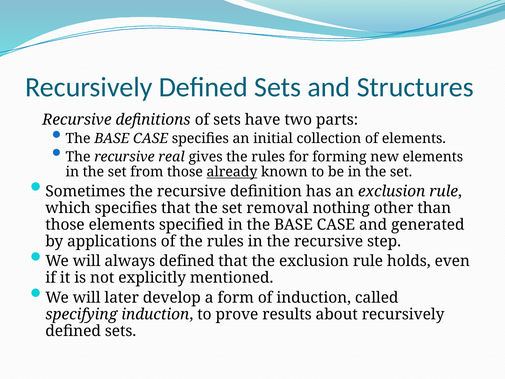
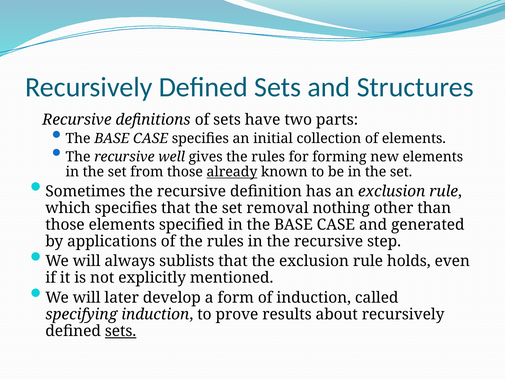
real: real -> well (172, 157)
always defined: defined -> sublists (187, 261)
sets underline: none -> present (121, 331)
